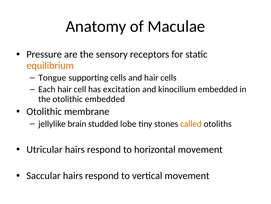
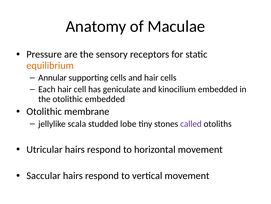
Tongue: Tongue -> Annular (52, 77)
excitation: excitation -> geniculate (122, 89)
brain: brain -> scala (77, 123)
called colour: orange -> purple (191, 123)
